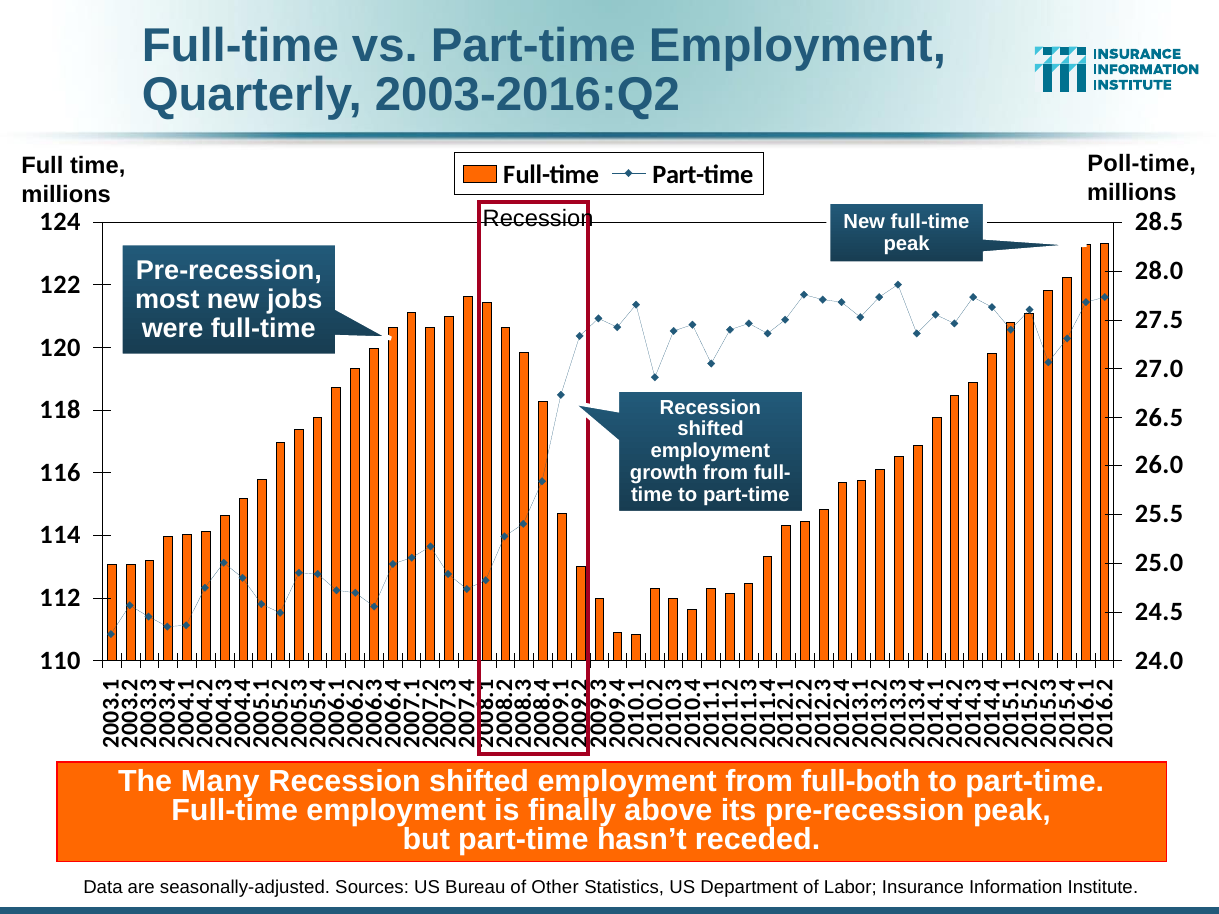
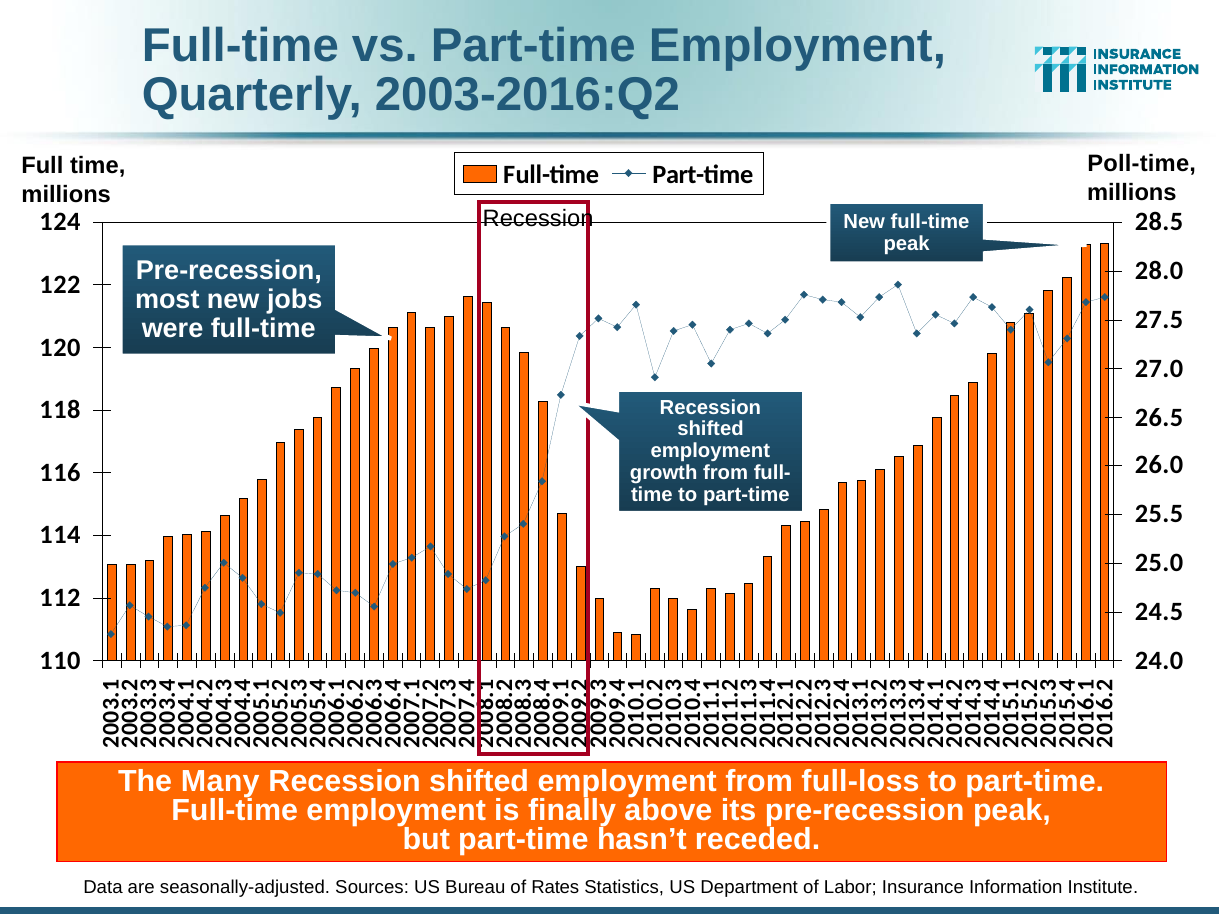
full-both: full-both -> full-loss (861, 781)
Other: Other -> Rates (555, 887)
